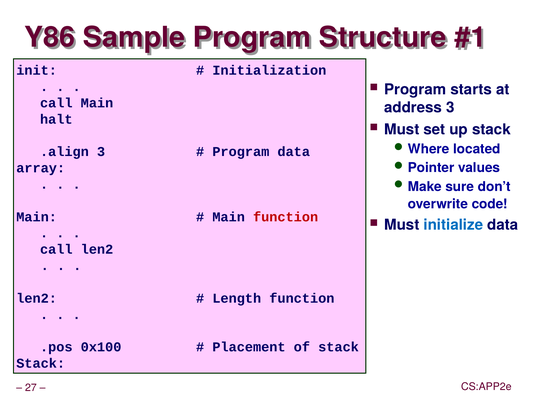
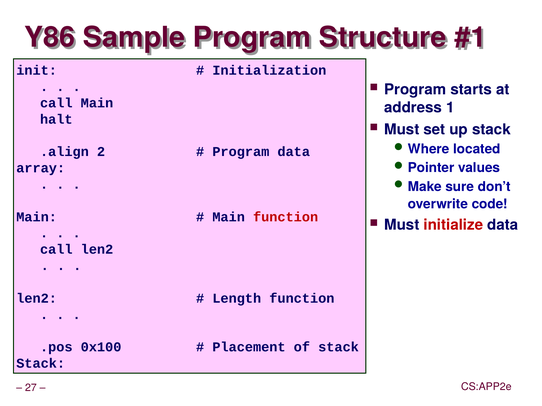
address 3: 3 -> 1 (450, 108)
.align 3: 3 -> 2 (101, 152)
initialize colour: blue -> red (453, 225)
